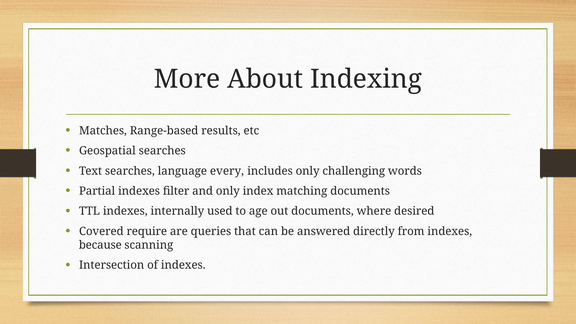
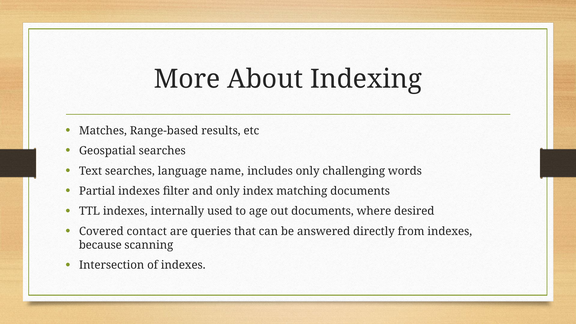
every: every -> name (227, 171)
require: require -> contact (147, 231)
